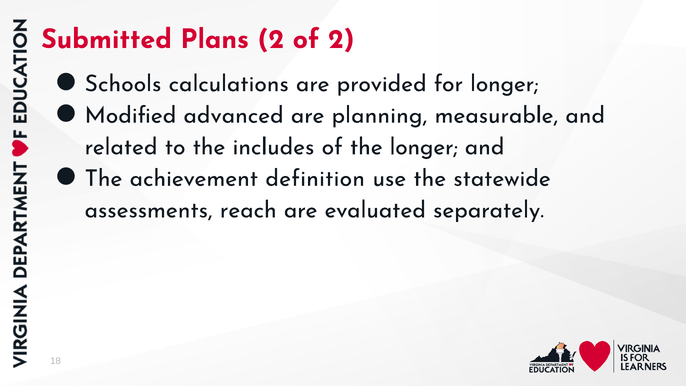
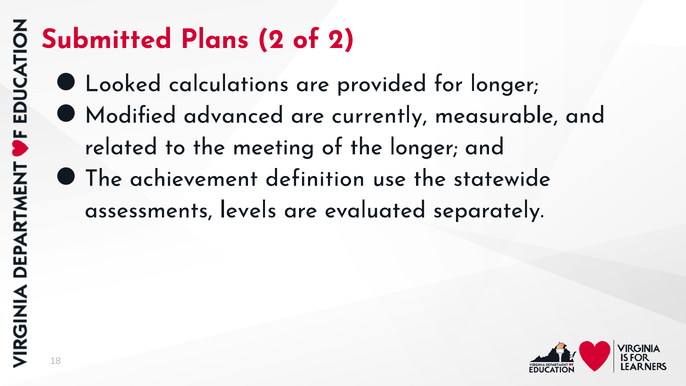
Schools: Schools -> Looked (123, 84)
planning: planning -> currently (379, 115)
includes: includes -> meeting (274, 147)
reach: reach -> levels (248, 210)
